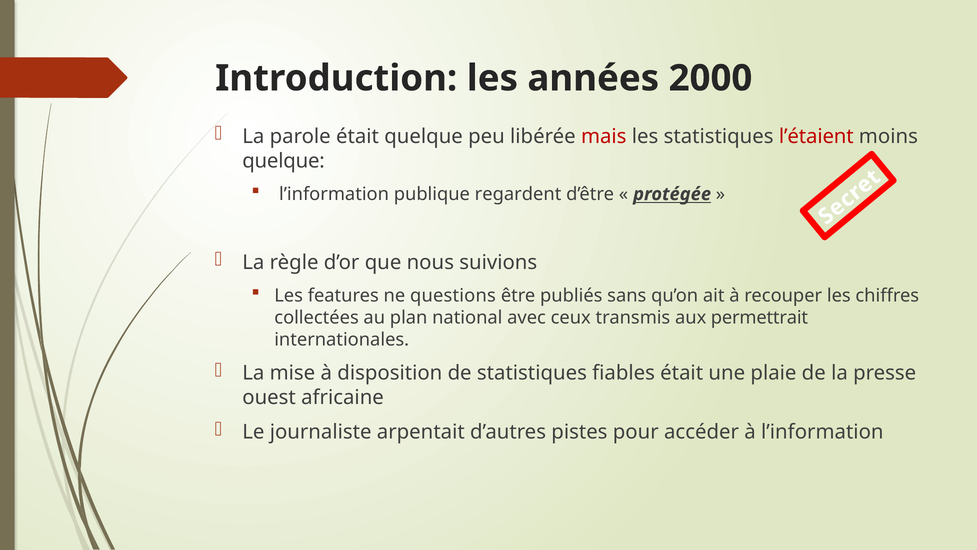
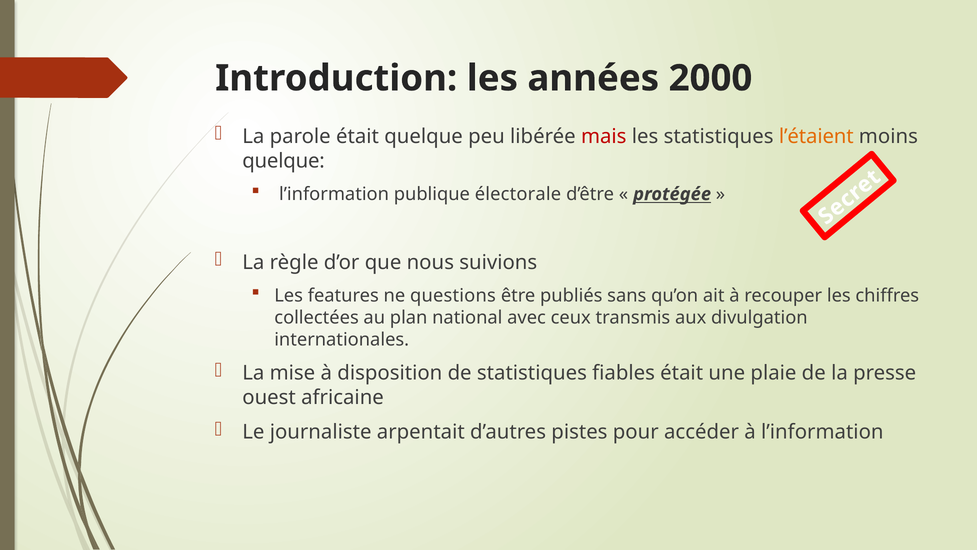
l’étaient colour: red -> orange (816, 136)
regardent: regardent -> électorale (518, 194)
permettrait: permettrait -> divulgation (759, 317)
